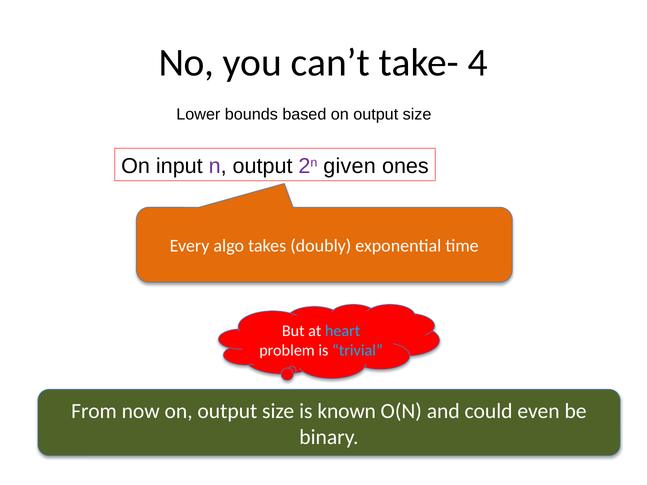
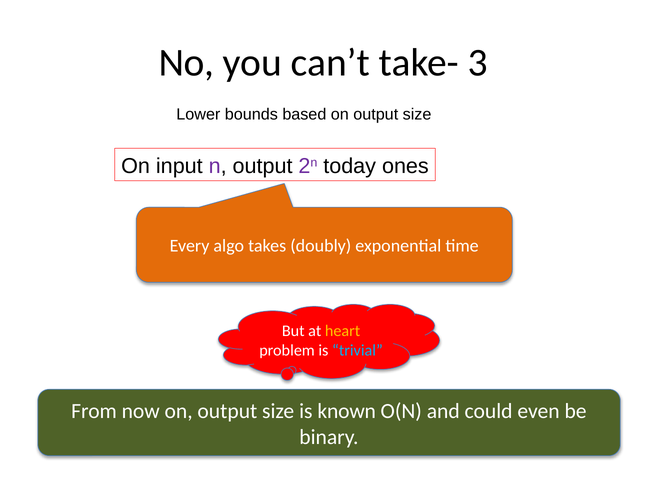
4: 4 -> 3 (478, 63)
given: given -> today (350, 166)
heart colour: light blue -> yellow (343, 331)
